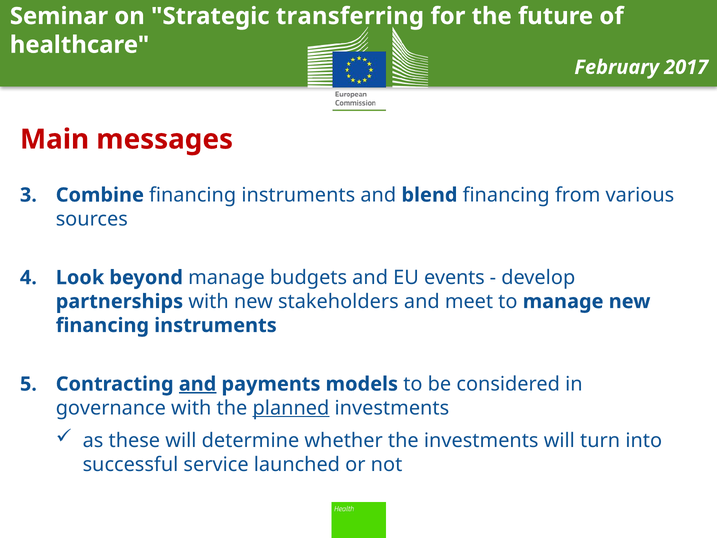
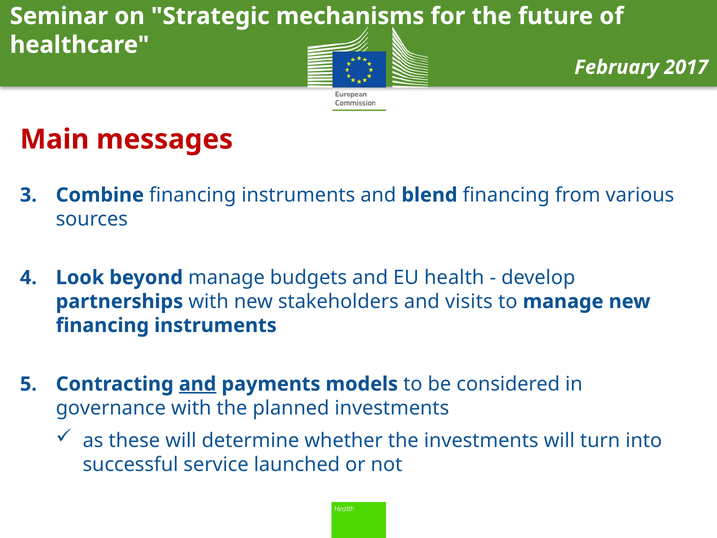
transferring: transferring -> mechanisms (350, 16)
events: events -> health (454, 277)
meet: meet -> visits (469, 301)
planned underline: present -> none (291, 408)
